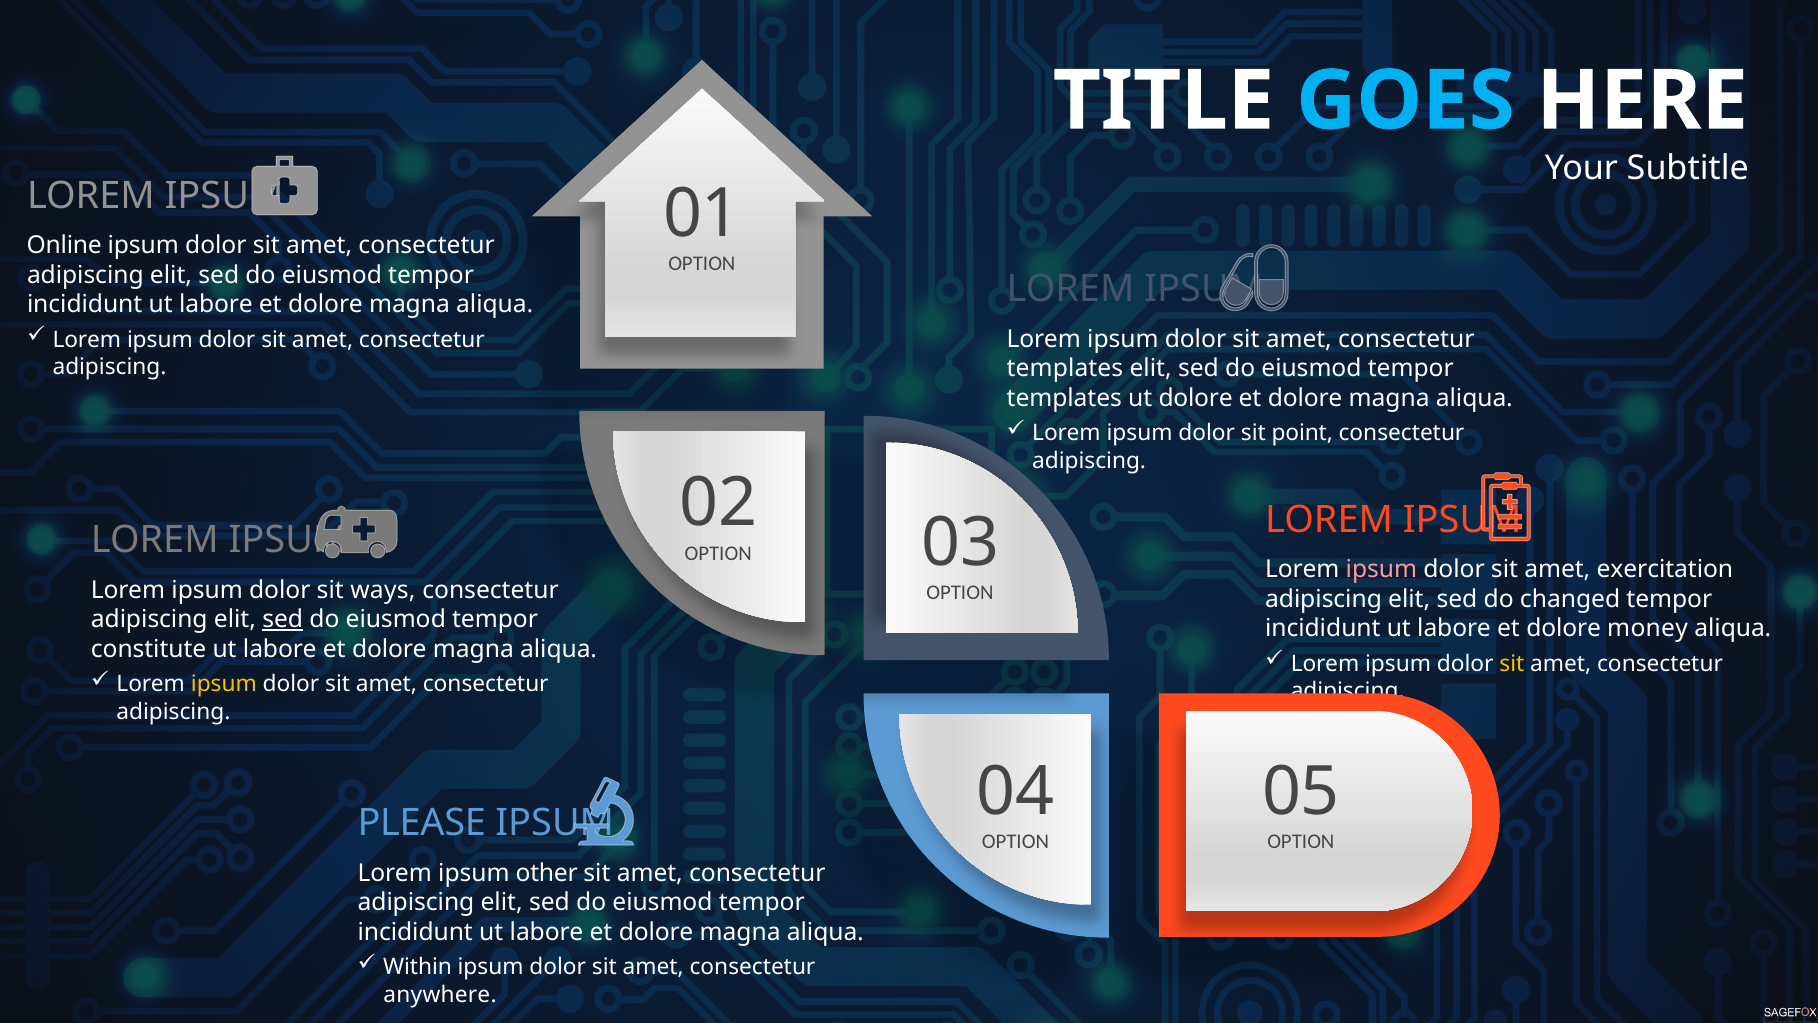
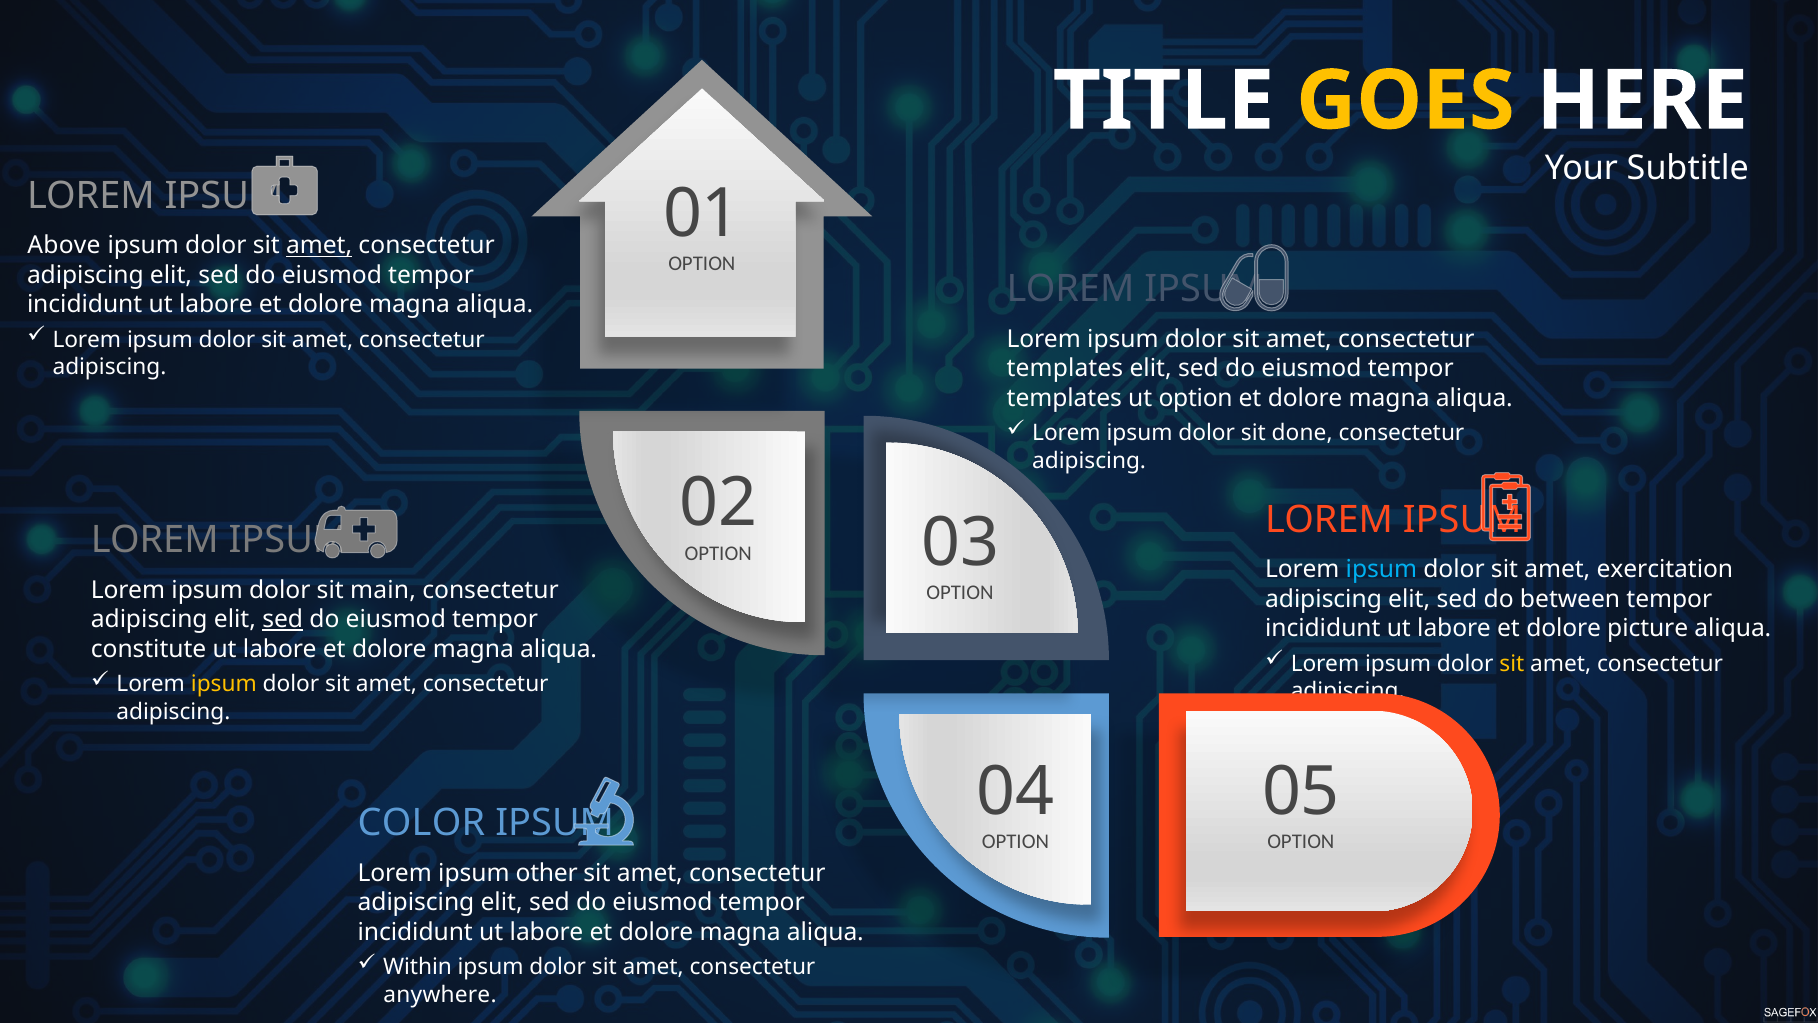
GOES colour: light blue -> yellow (1405, 101)
Online: Online -> Above (64, 246)
amet underline: none -> present (319, 246)
ut dolore: dolore -> option (1196, 398)
point: point -> done (1302, 433)
ipsum colour: pink -> light blue (1381, 569)
ways: ways -> main (383, 590)
changed: changed -> between (1570, 599)
money: money -> picture (1648, 629)
PLEASE: PLEASE -> COLOR (421, 823)
